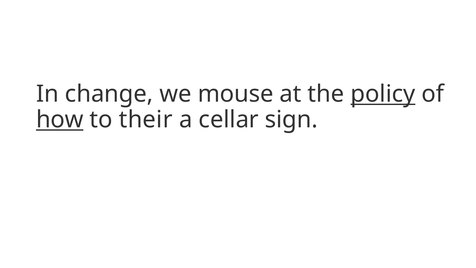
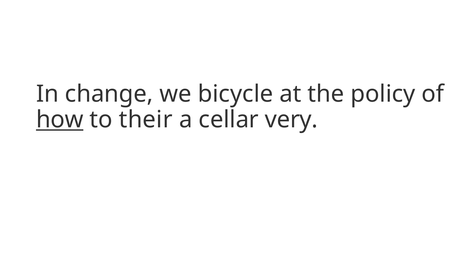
mouse: mouse -> bicycle (236, 94)
policy underline: present -> none (383, 94)
sign: sign -> very (291, 120)
